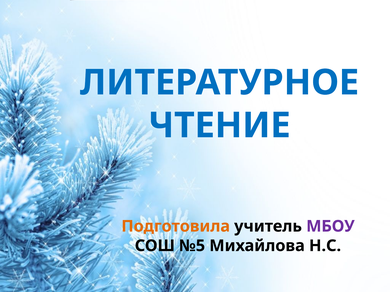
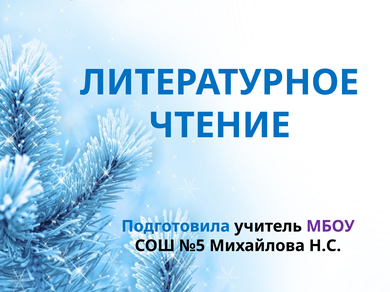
Подготовила colour: orange -> blue (176, 227)
